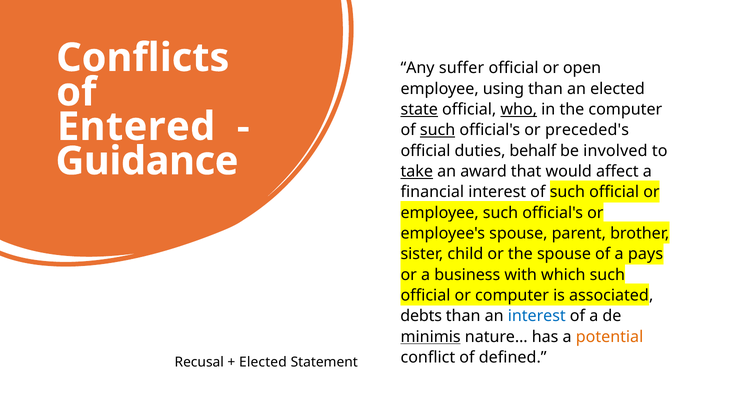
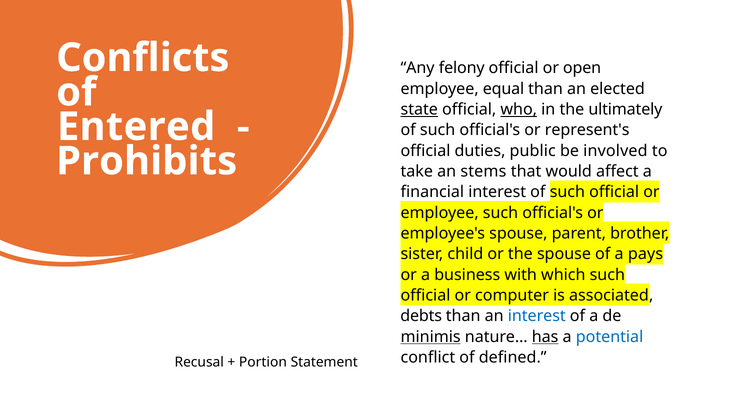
suffer: suffer -> felony (462, 68)
using: using -> equal (503, 89)
the computer: computer -> ultimately (625, 109)
such underline: present -> none (438, 130)
preceded's: preceded's -> represent's (587, 130)
behalf: behalf -> public (533, 151)
Guidance: Guidance -> Prohibits (147, 161)
take underline: present -> none (417, 171)
award: award -> stems (483, 171)
has underline: none -> present (545, 336)
potential colour: orange -> blue (610, 336)
Elected: Elected -> Portion (263, 362)
